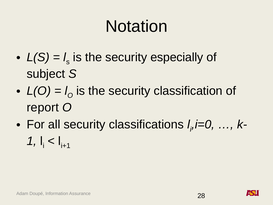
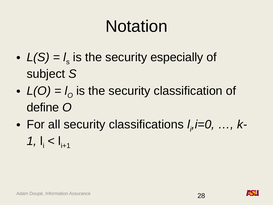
report: report -> define (43, 107)
